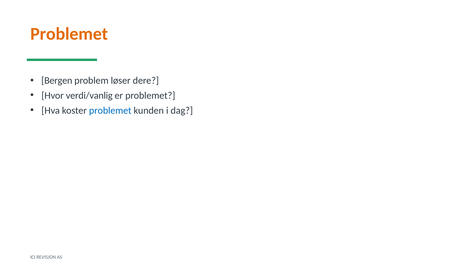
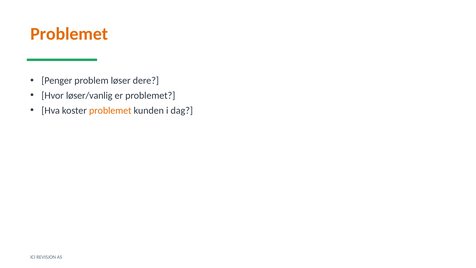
Bergen: Bergen -> Penger (57, 81)
verdi/vanlig: verdi/vanlig -> løser/vanlig (89, 96)
problemet colour: blue -> orange (110, 110)
